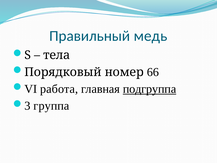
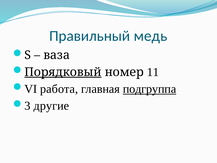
тела: тела -> ваза (57, 55)
Порядковый underline: none -> present (63, 72)
66: 66 -> 11 (153, 72)
группа: группа -> другие (51, 106)
